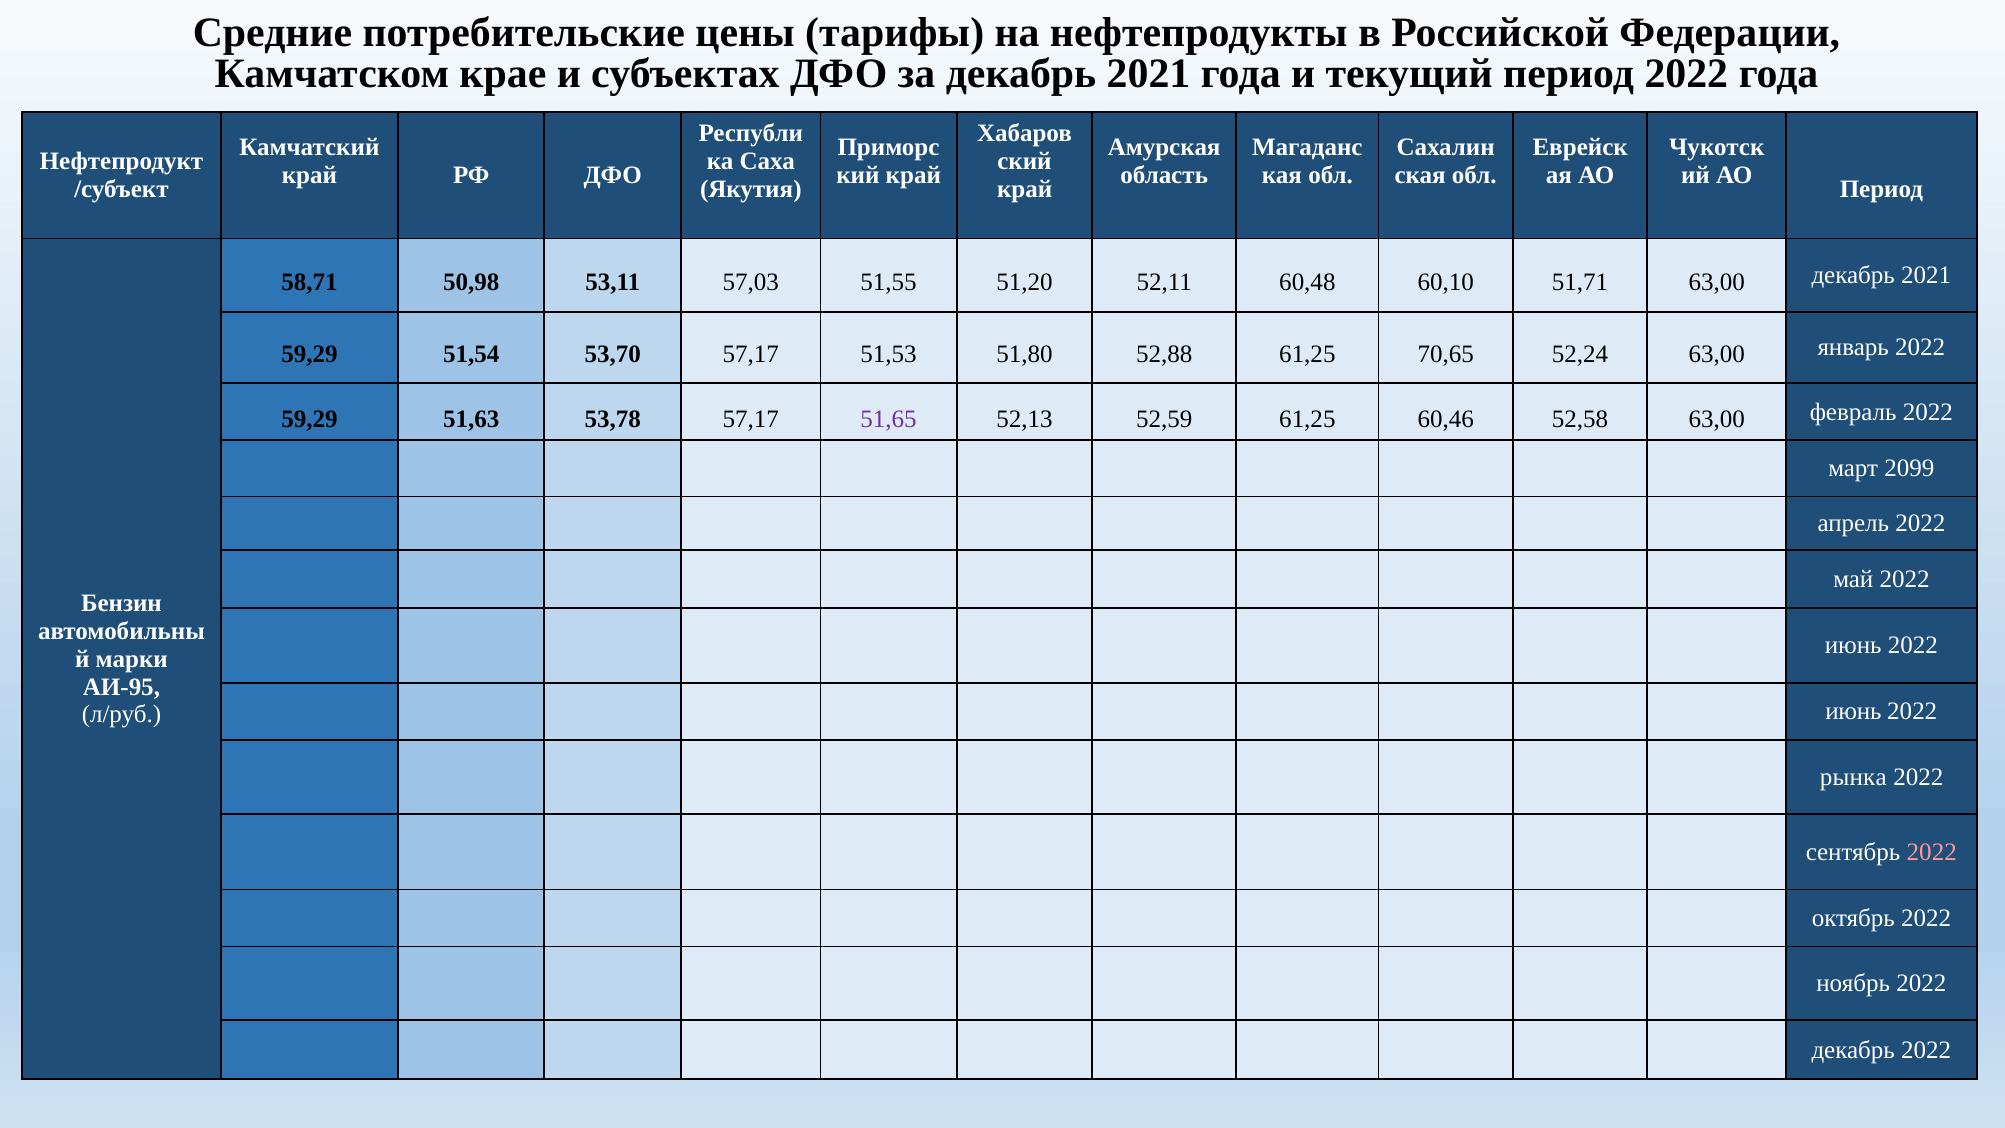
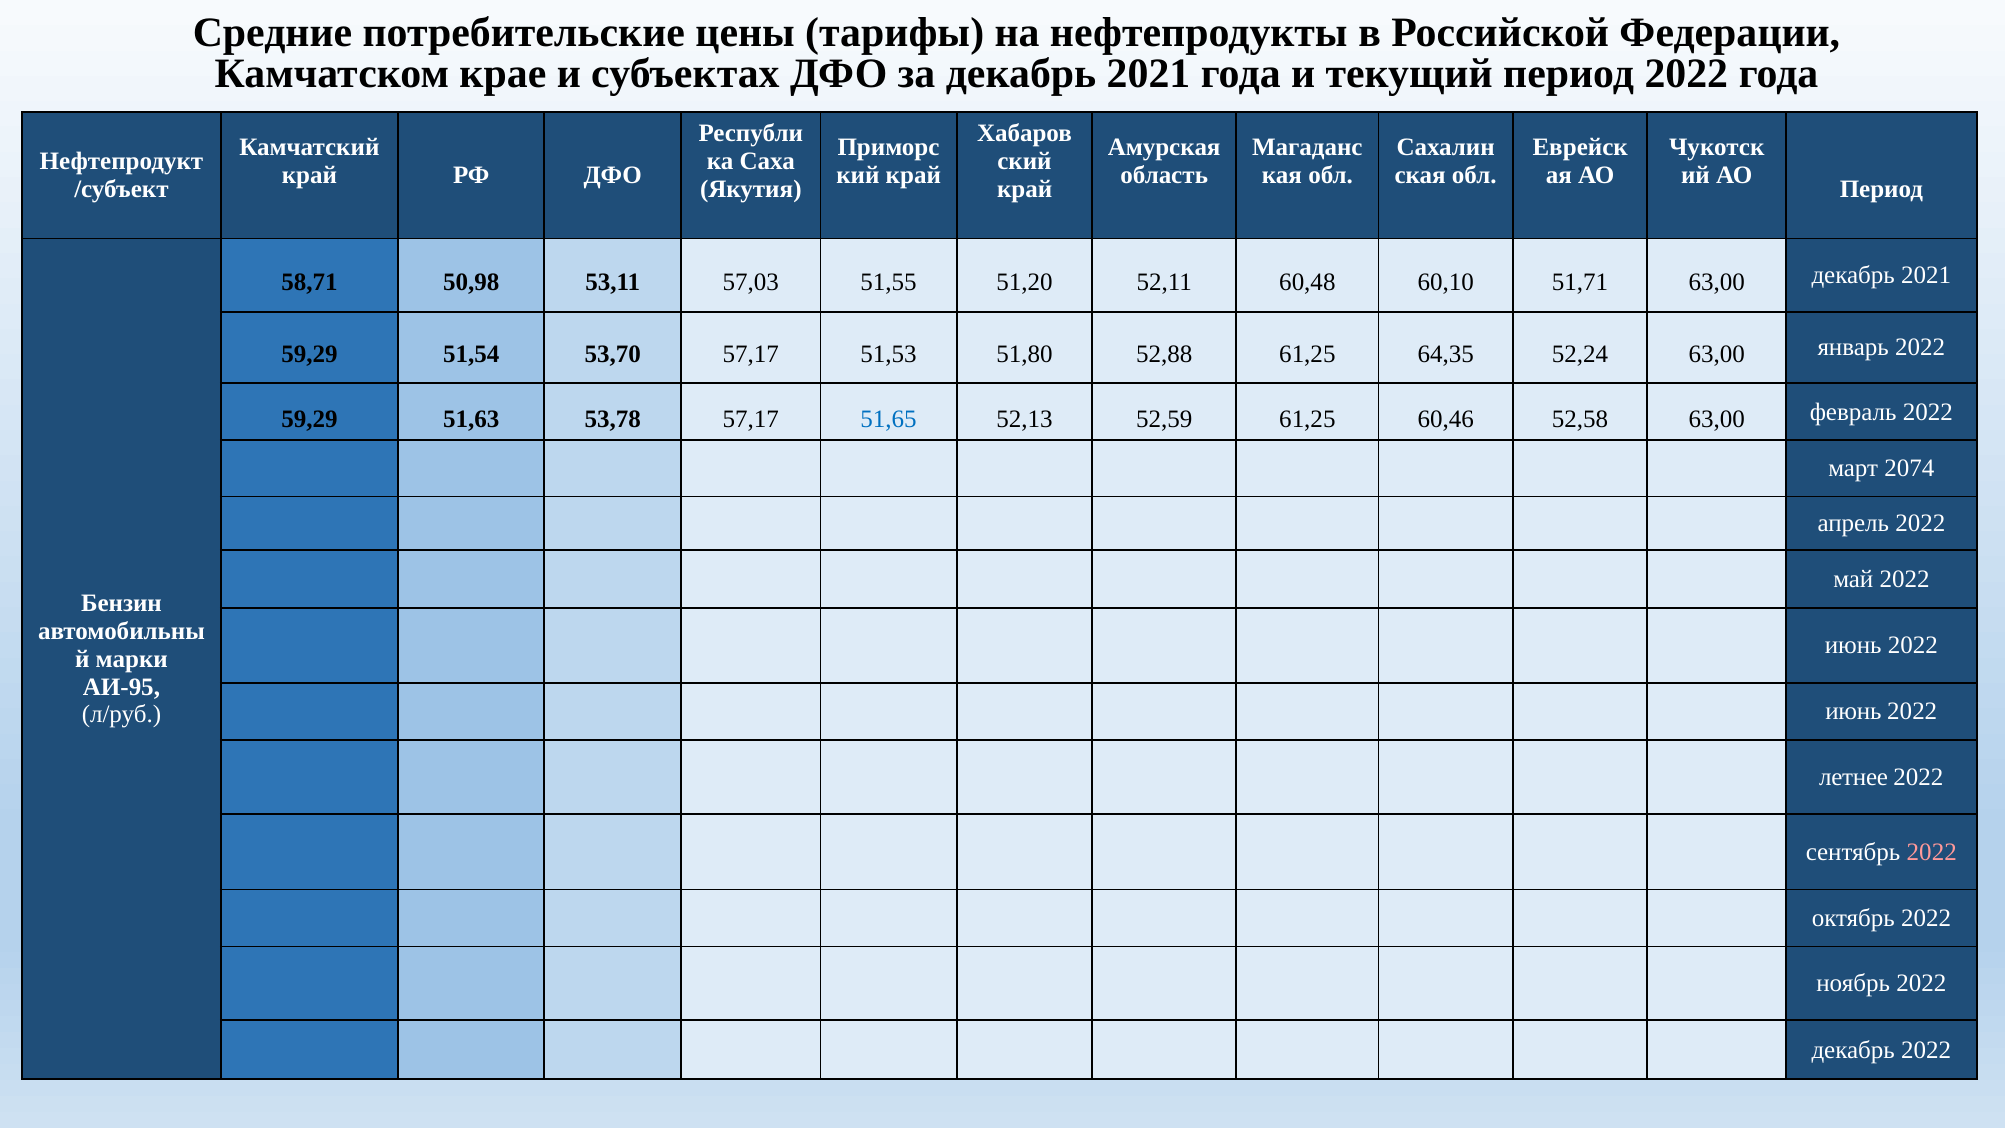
70,65: 70,65 -> 64,35 (1446, 355)
51,65 colour: purple -> blue (889, 419)
2099: 2099 -> 2074 (1909, 468)
рынка: рынка -> летнее (1854, 777)
